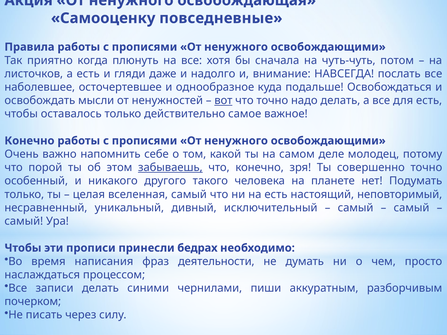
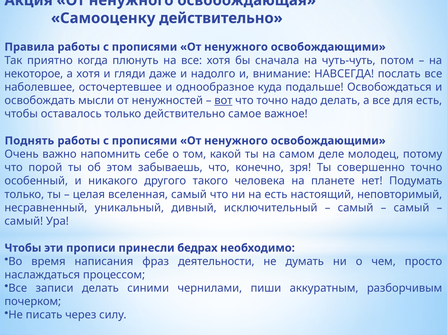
Самооценку повседневные: повседневные -> действительно (221, 18)
листочков: листочков -> некоторое (34, 74)
а есть: есть -> хотя (88, 74)
Конечно: Конечно -> Поднять (29, 141)
забываешь underline: present -> none (170, 168)
